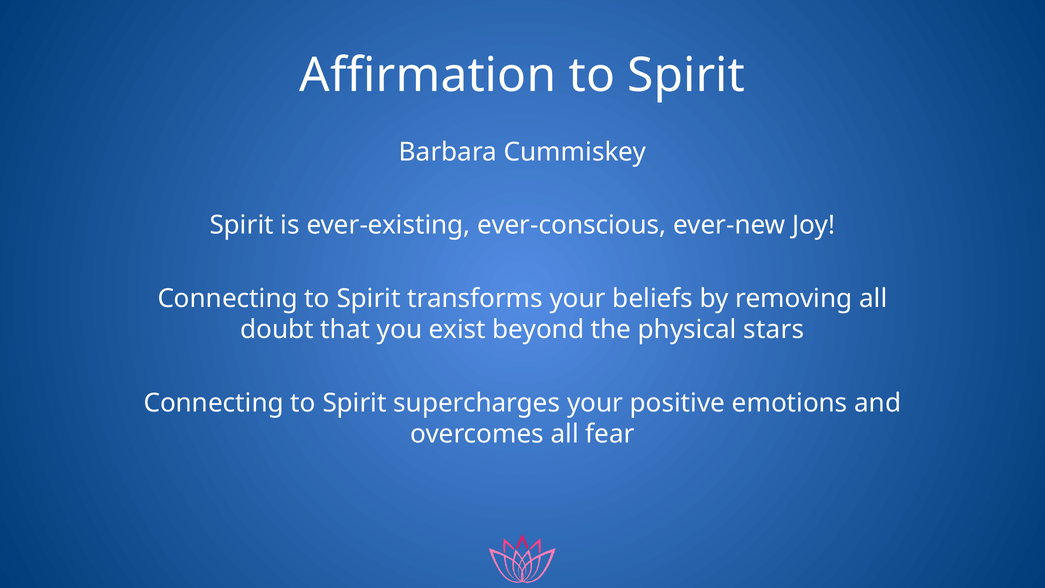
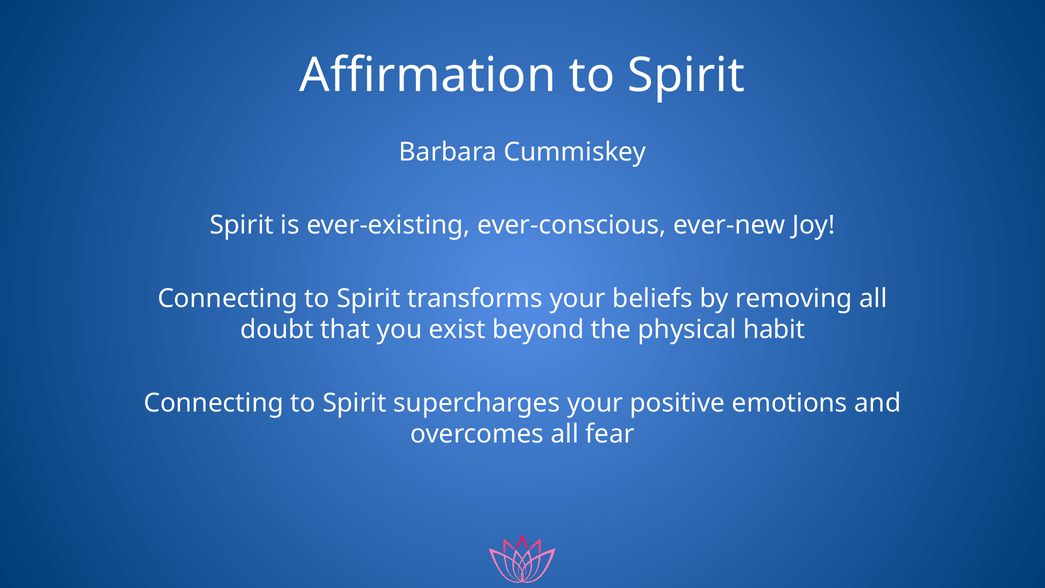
stars: stars -> habit (774, 330)
